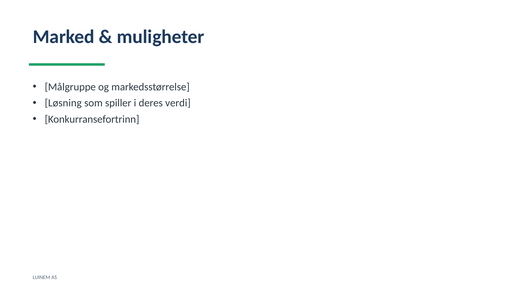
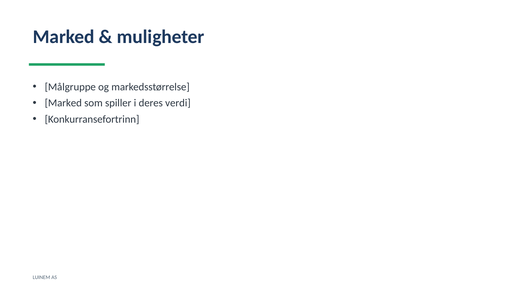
Løsning: Løsning -> Marked (63, 103)
